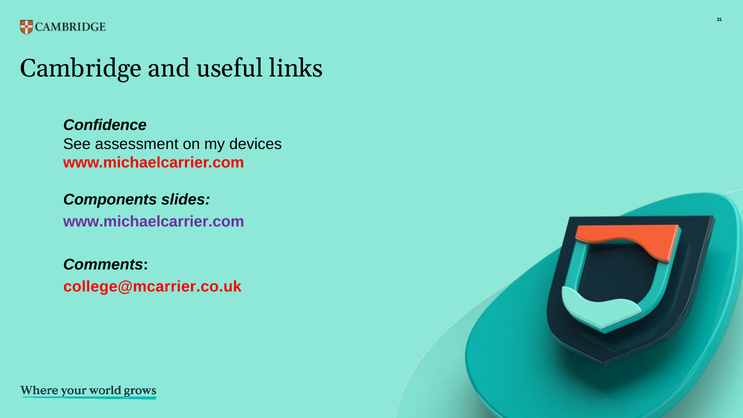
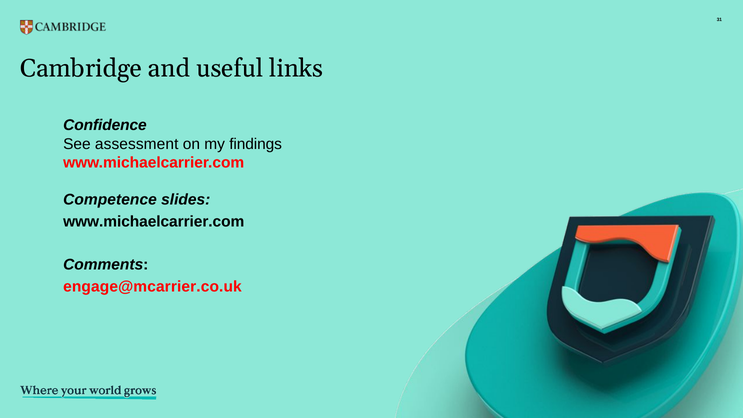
devices: devices -> findings (256, 144)
Components: Components -> Competence (110, 200)
www.michaelcarrier.com colour: purple -> black (154, 221)
college@mcarrier.co.uk: college@mcarrier.co.uk -> engage@mcarrier.co.uk (152, 286)
